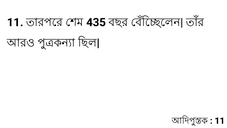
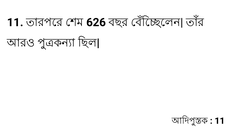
435: 435 -> 626 (96, 22)
